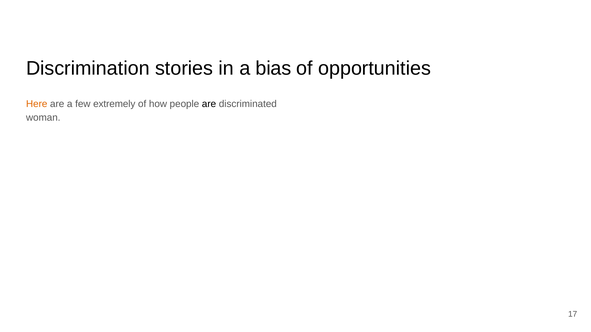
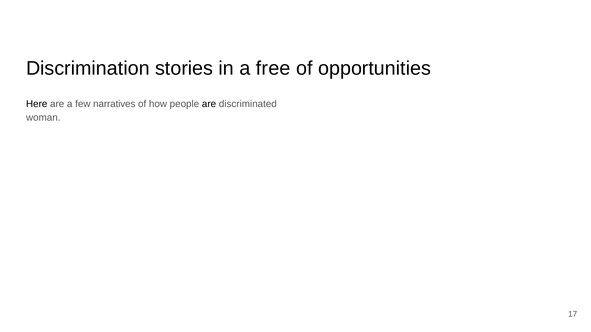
bias: bias -> free (273, 68)
Here colour: orange -> black (37, 104)
extremely: extremely -> narratives (114, 104)
